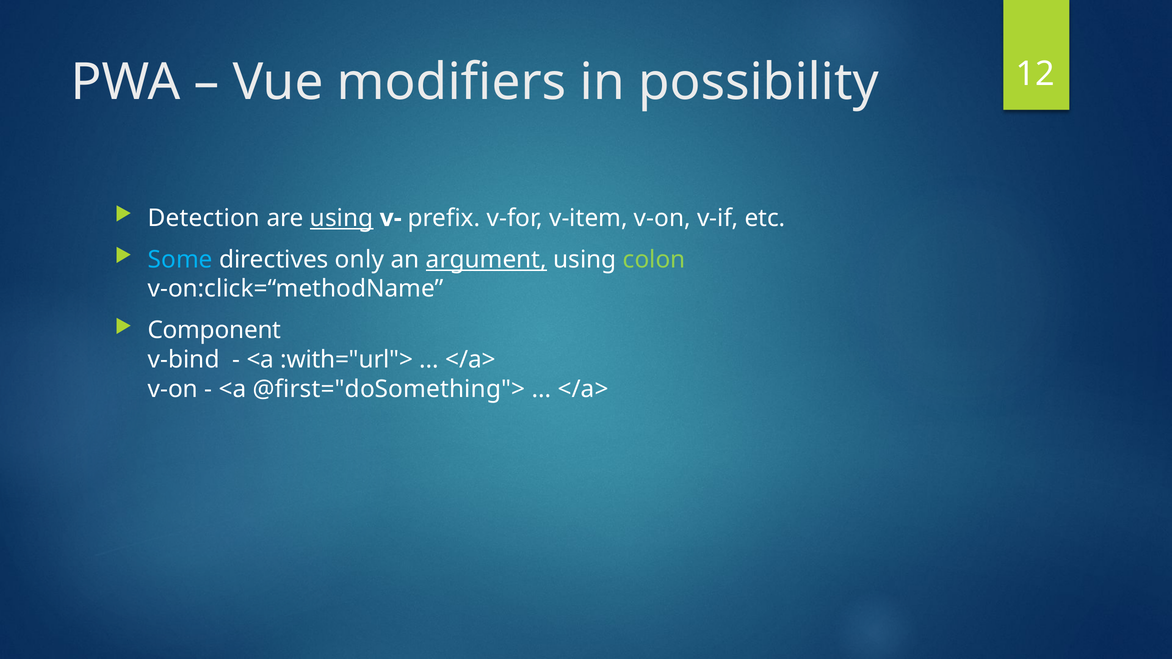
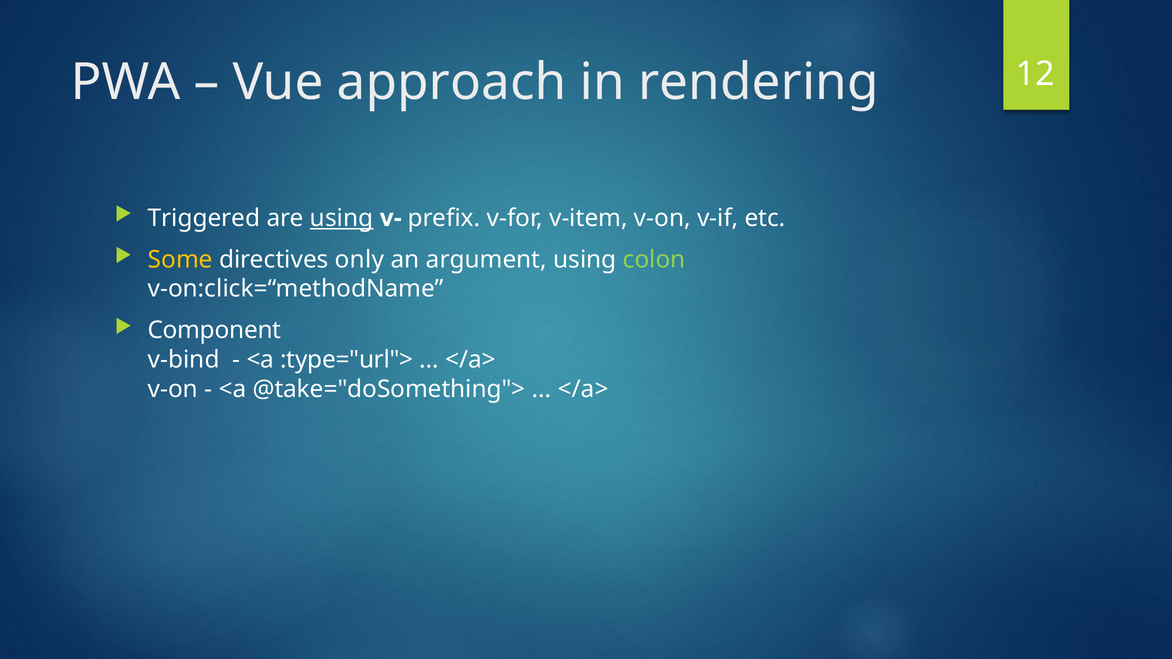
modifiers: modifiers -> approach (452, 82)
possibility: possibility -> rendering (758, 82)
Detection: Detection -> Triggered (204, 218)
Some colour: light blue -> yellow (180, 260)
argument underline: present -> none (486, 260)
:with="url">: :with="url"> -> :type="url"> (347, 360)
@first="doSomething">: @first="doSomething"> -> @take="doSomething"> (389, 389)
